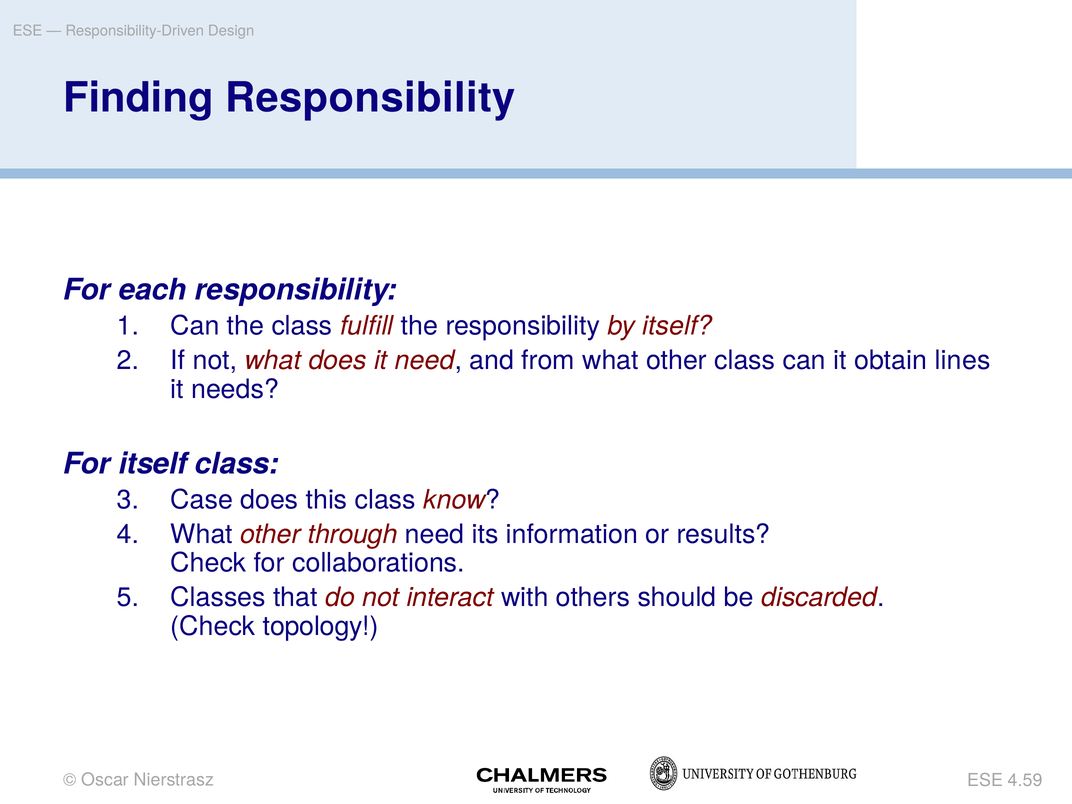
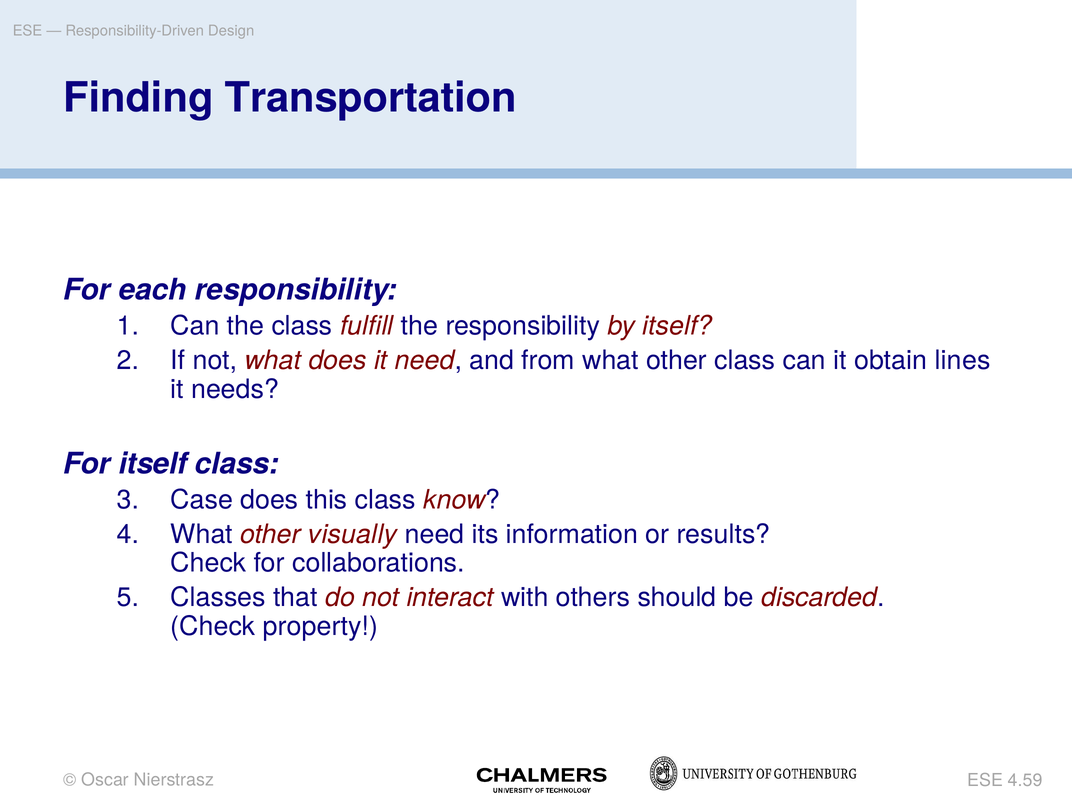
Finding Responsibility: Responsibility -> Transportation (371, 98)
through: through -> visually (353, 534)
topology: topology -> property (321, 626)
